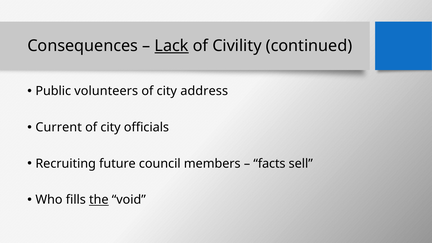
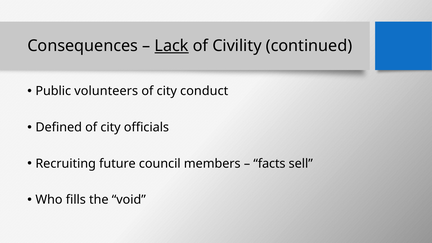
address: address -> conduct (204, 91)
Current: Current -> Defined (59, 127)
the underline: present -> none (99, 200)
